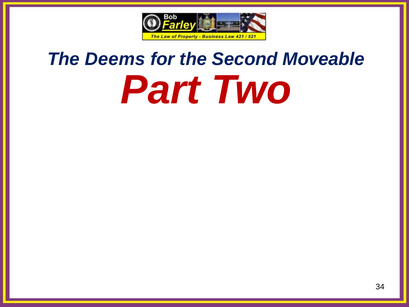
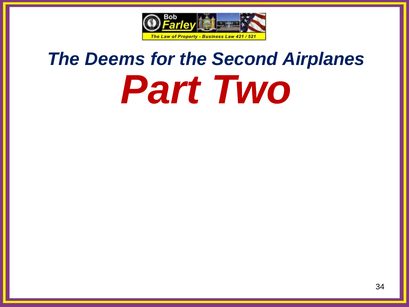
Moveable: Moveable -> Airplanes (324, 59)
